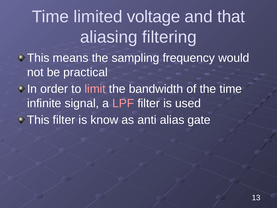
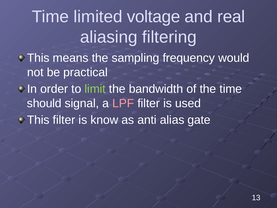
that: that -> real (231, 17)
limit colour: pink -> light green (95, 89)
infinite: infinite -> should (44, 103)
